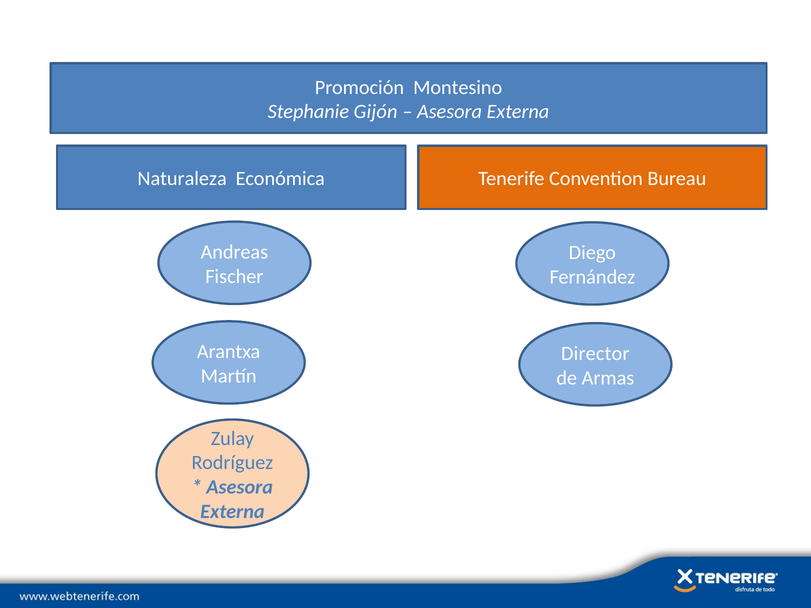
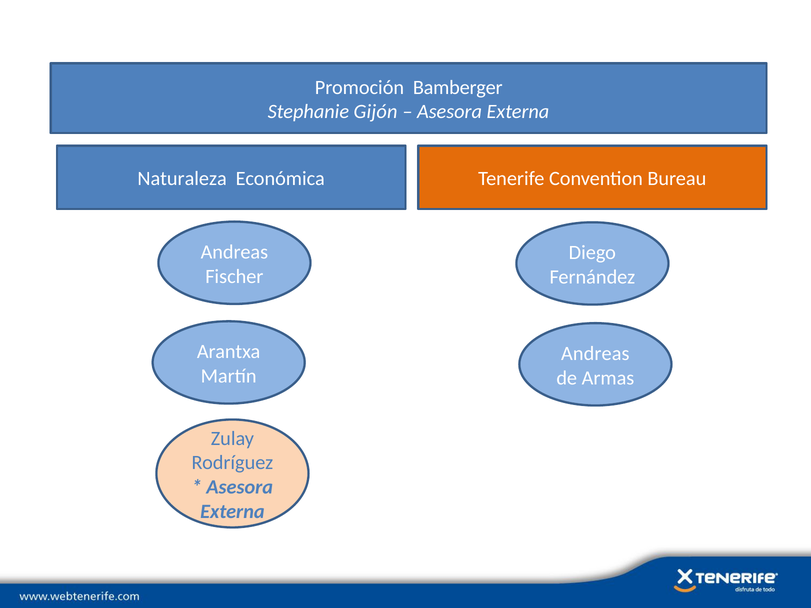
Montesino: Montesino -> Bamberger (458, 87)
Director: Director -> Andreas (595, 354)
